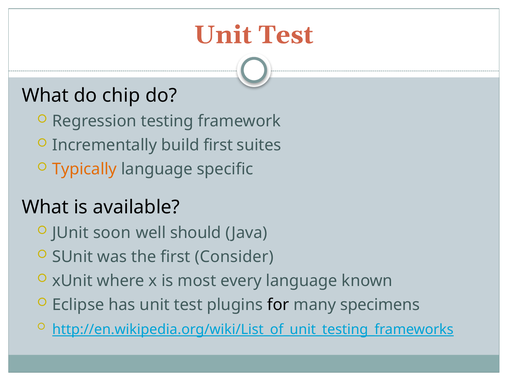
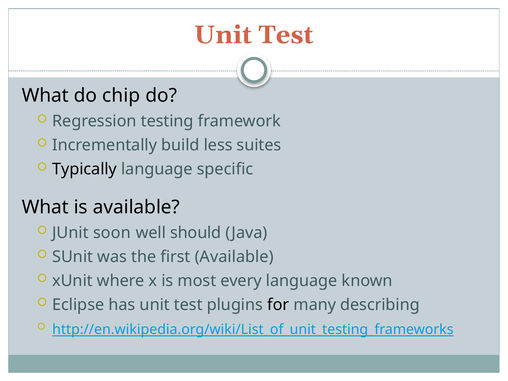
build first: first -> less (218, 145)
Typically colour: orange -> black (85, 169)
first Consider: Consider -> Available (234, 257)
specimens: specimens -> describing (380, 305)
